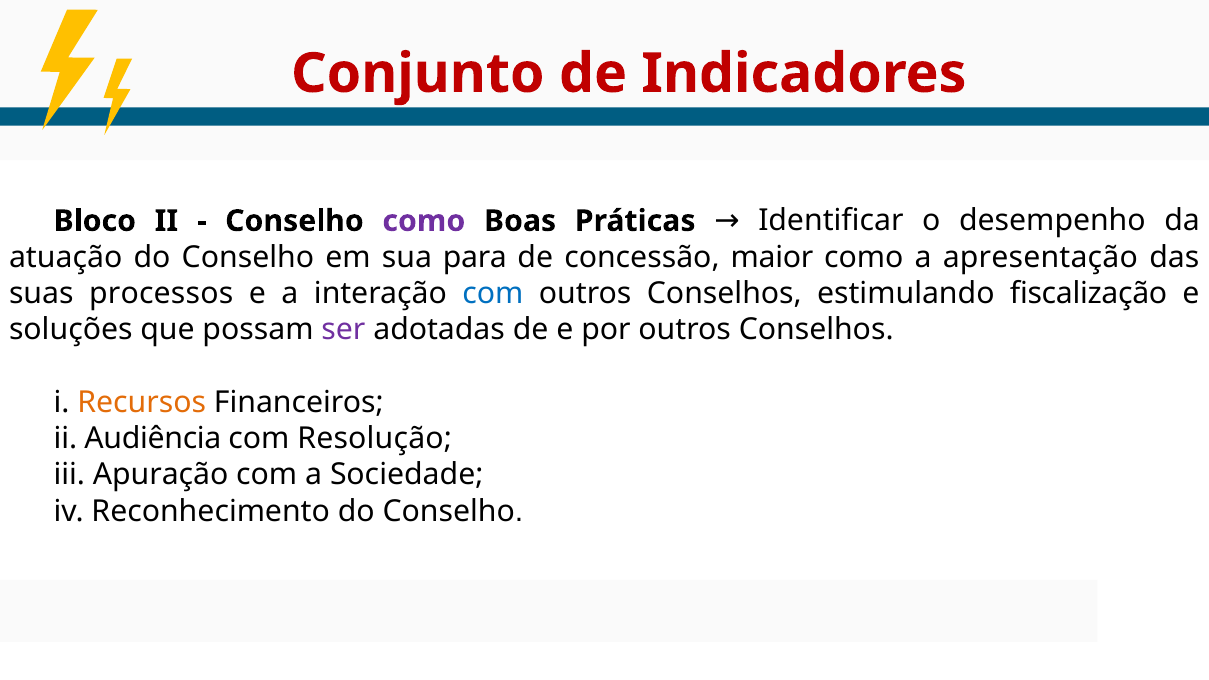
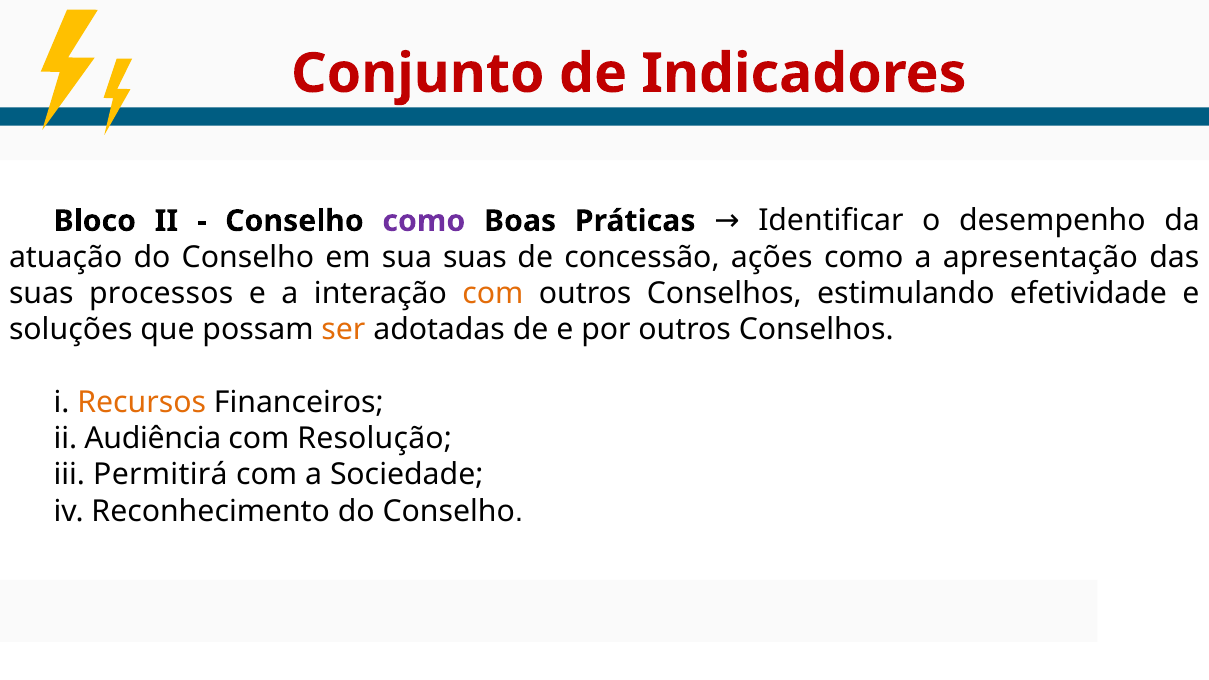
sua para: para -> suas (475, 257)
maior: maior -> ações (772, 257)
com colour: blue -> orange (493, 294)
fiscalização: fiscalização -> efetividade (1088, 294)
ser colour: purple -> orange (343, 330)
Apuração: Apuração -> Permitirá (160, 475)
